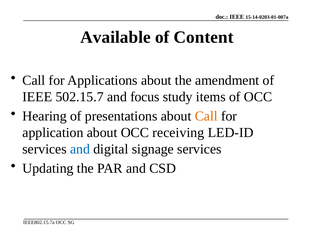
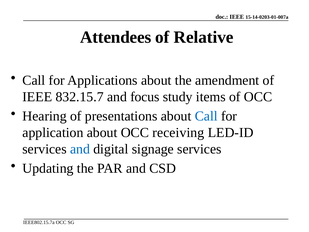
Available: Available -> Attendees (116, 37)
Content: Content -> Relative (204, 37)
502.15.7: 502.15.7 -> 832.15.7 (80, 97)
Call colour: orange -> blue (206, 116)
